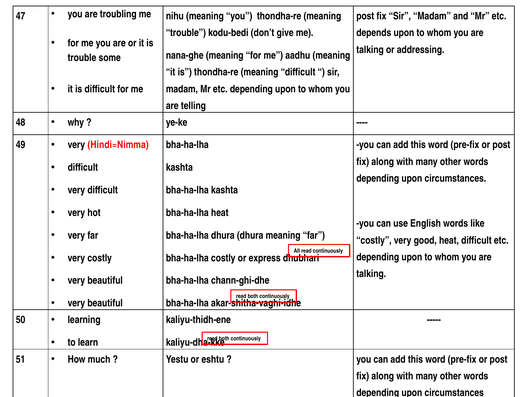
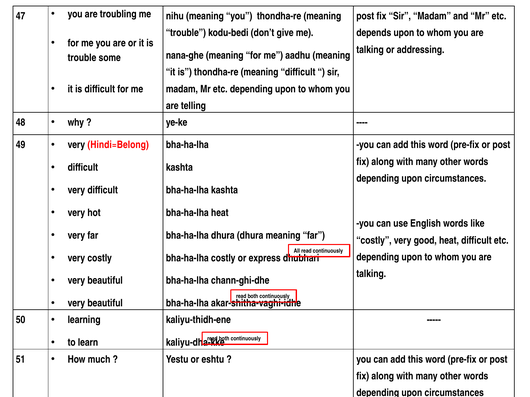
Hindi=Nimma: Hindi=Nimma -> Hindi=Belong (118, 145)
